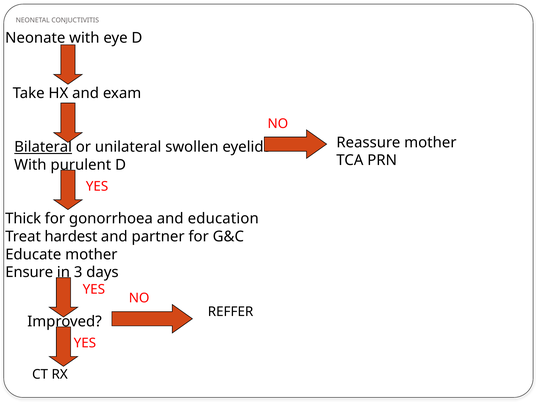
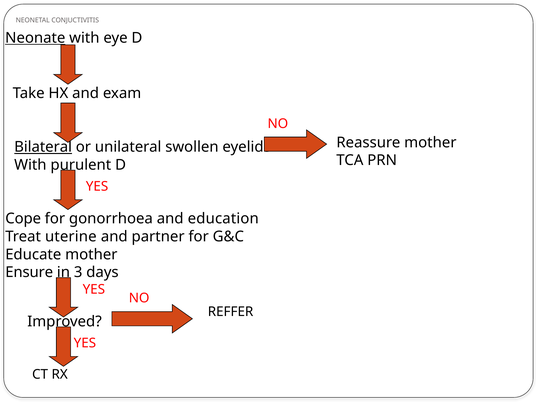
Neonate underline: none -> present (35, 38)
Thick: Thick -> Cope (23, 218)
hardest: hardest -> uterine (71, 236)
